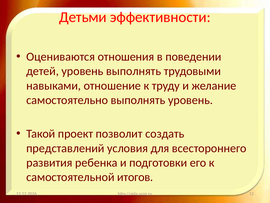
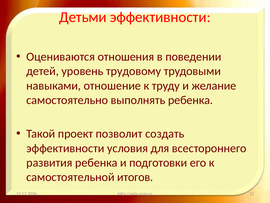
уровень выполнять: выполнять -> трудовому (134, 71)
выполнять уровень: уровень -> ребенка (191, 100)
представлений: представлений -> эффективности (65, 148)
